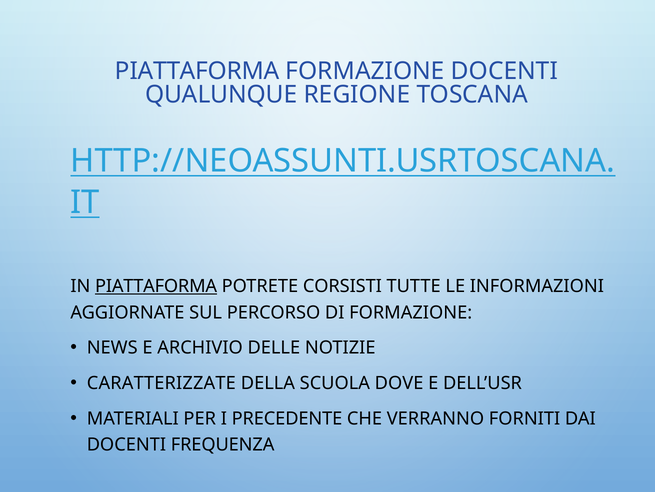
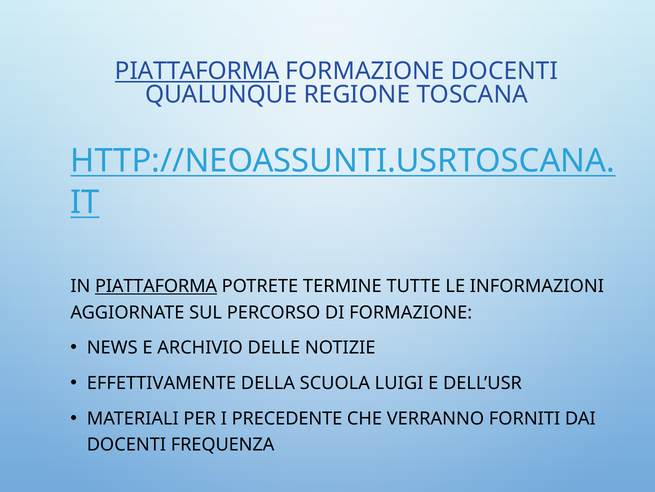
PIATTAFORMA underline: none -> present (197, 71)
CORSISTI: CORSISTI -> TERMINE (342, 286)
CARATTERIZZATE: CARATTERIZZATE -> EFFETTIVAMENTE (161, 383)
DOVE: DOVE -> LUIGI (399, 383)
